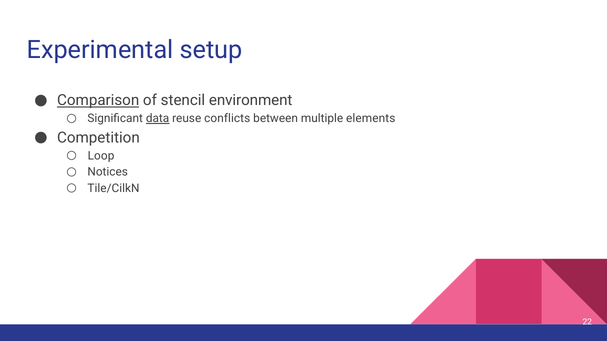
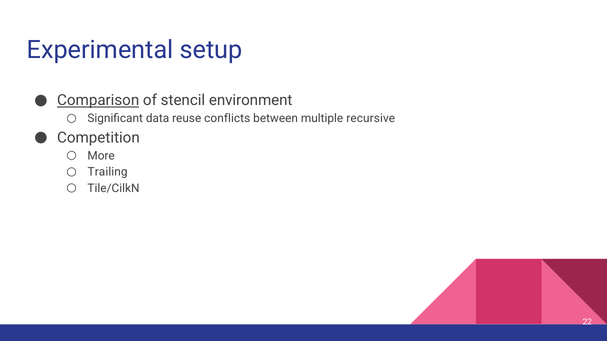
data underline: present -> none (158, 119)
elements: elements -> recursive (371, 119)
Loop: Loop -> More (101, 156)
Notices: Notices -> Trailing (108, 172)
